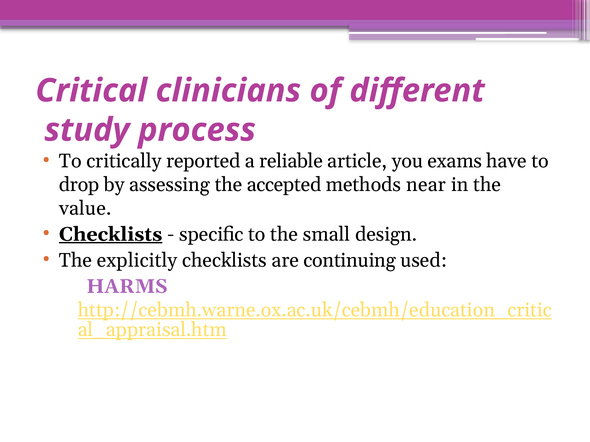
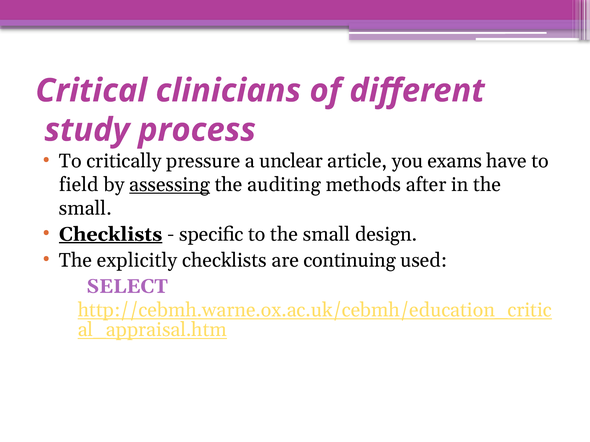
reported: reported -> pressure (203, 161)
reliable: reliable -> unclear (291, 161)
drop: drop -> field (79, 185)
assessing underline: none -> present (170, 185)
accepted: accepted -> auditing (284, 185)
near: near -> after (426, 185)
value: value -> small (85, 208)
HARMS: HARMS -> SELECT (127, 287)
